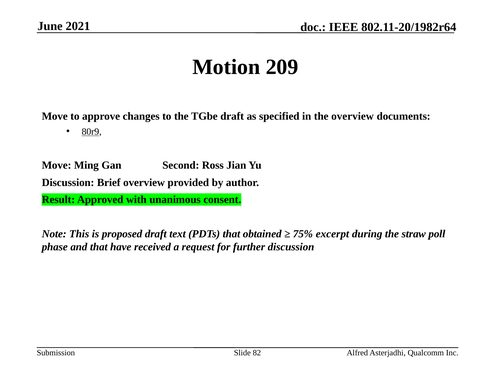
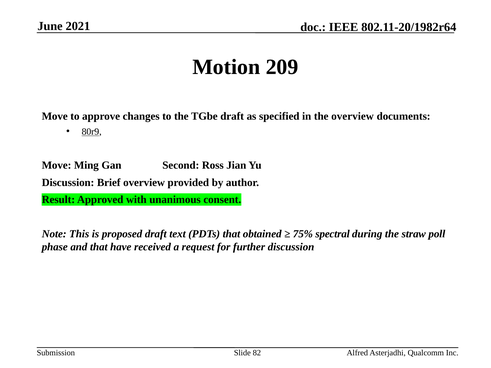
excerpt: excerpt -> spectral (333, 234)
